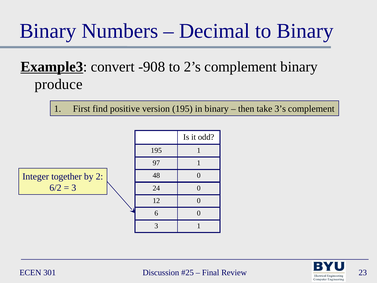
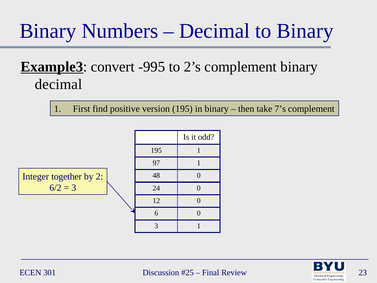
-908: -908 -> -995 (152, 67)
produce: produce -> decimal (59, 84)
3’s: 3’s -> 7’s (280, 109)
